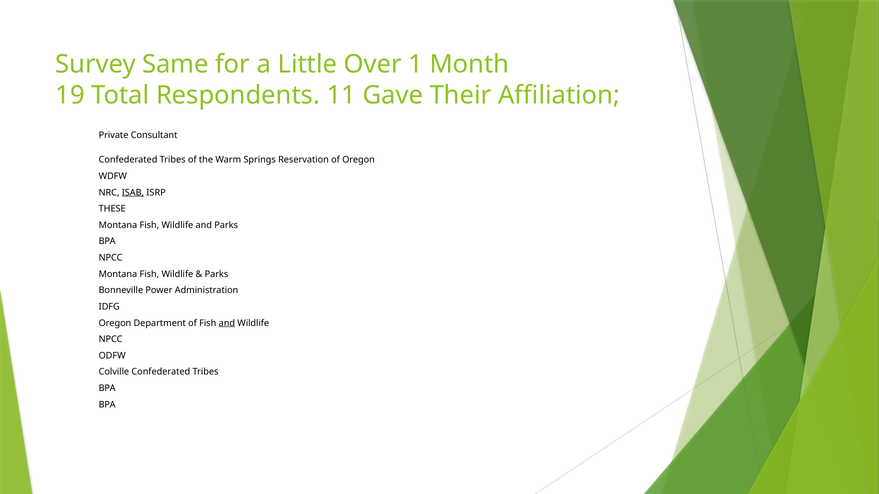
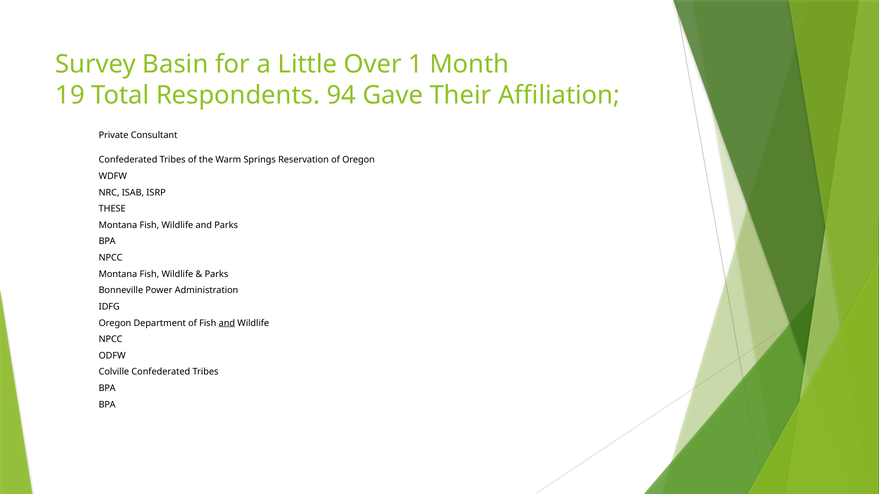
Same: Same -> Basin (175, 64)
11: 11 -> 94 (341, 95)
ISAB underline: present -> none (133, 193)
